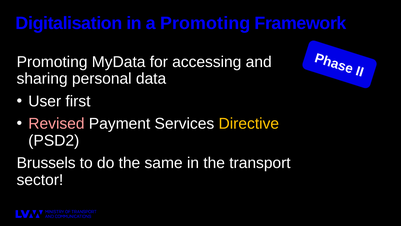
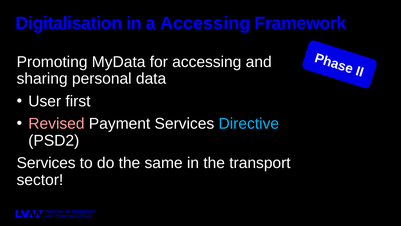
a Promoting: Promoting -> Accessing (205, 23)
Directive colour: yellow -> light blue (249, 123)
Brussels: Brussels -> Services (46, 163)
